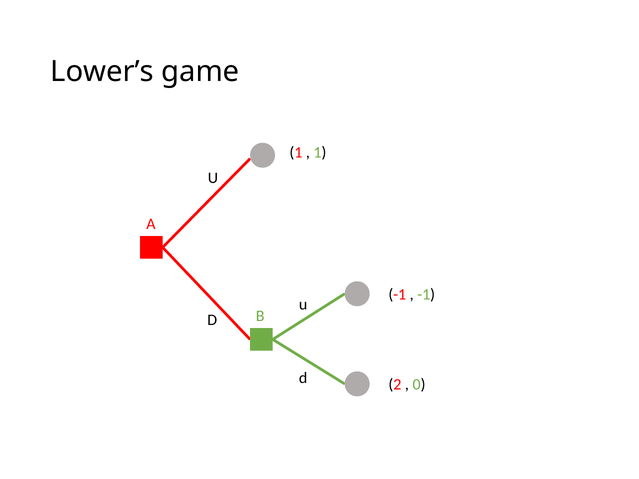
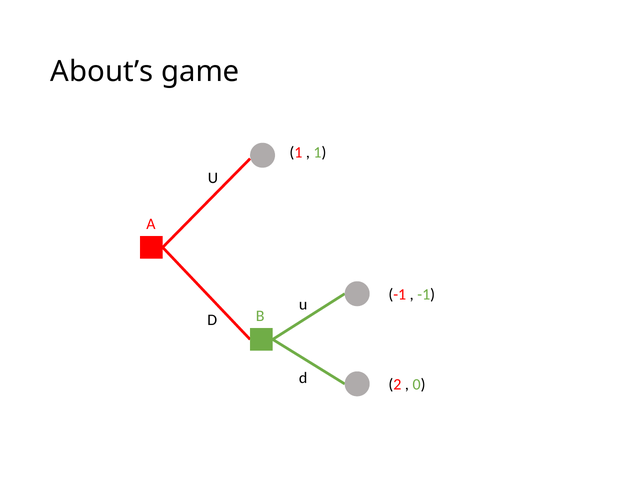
Lower’s: Lower’s -> About’s (102, 72)
